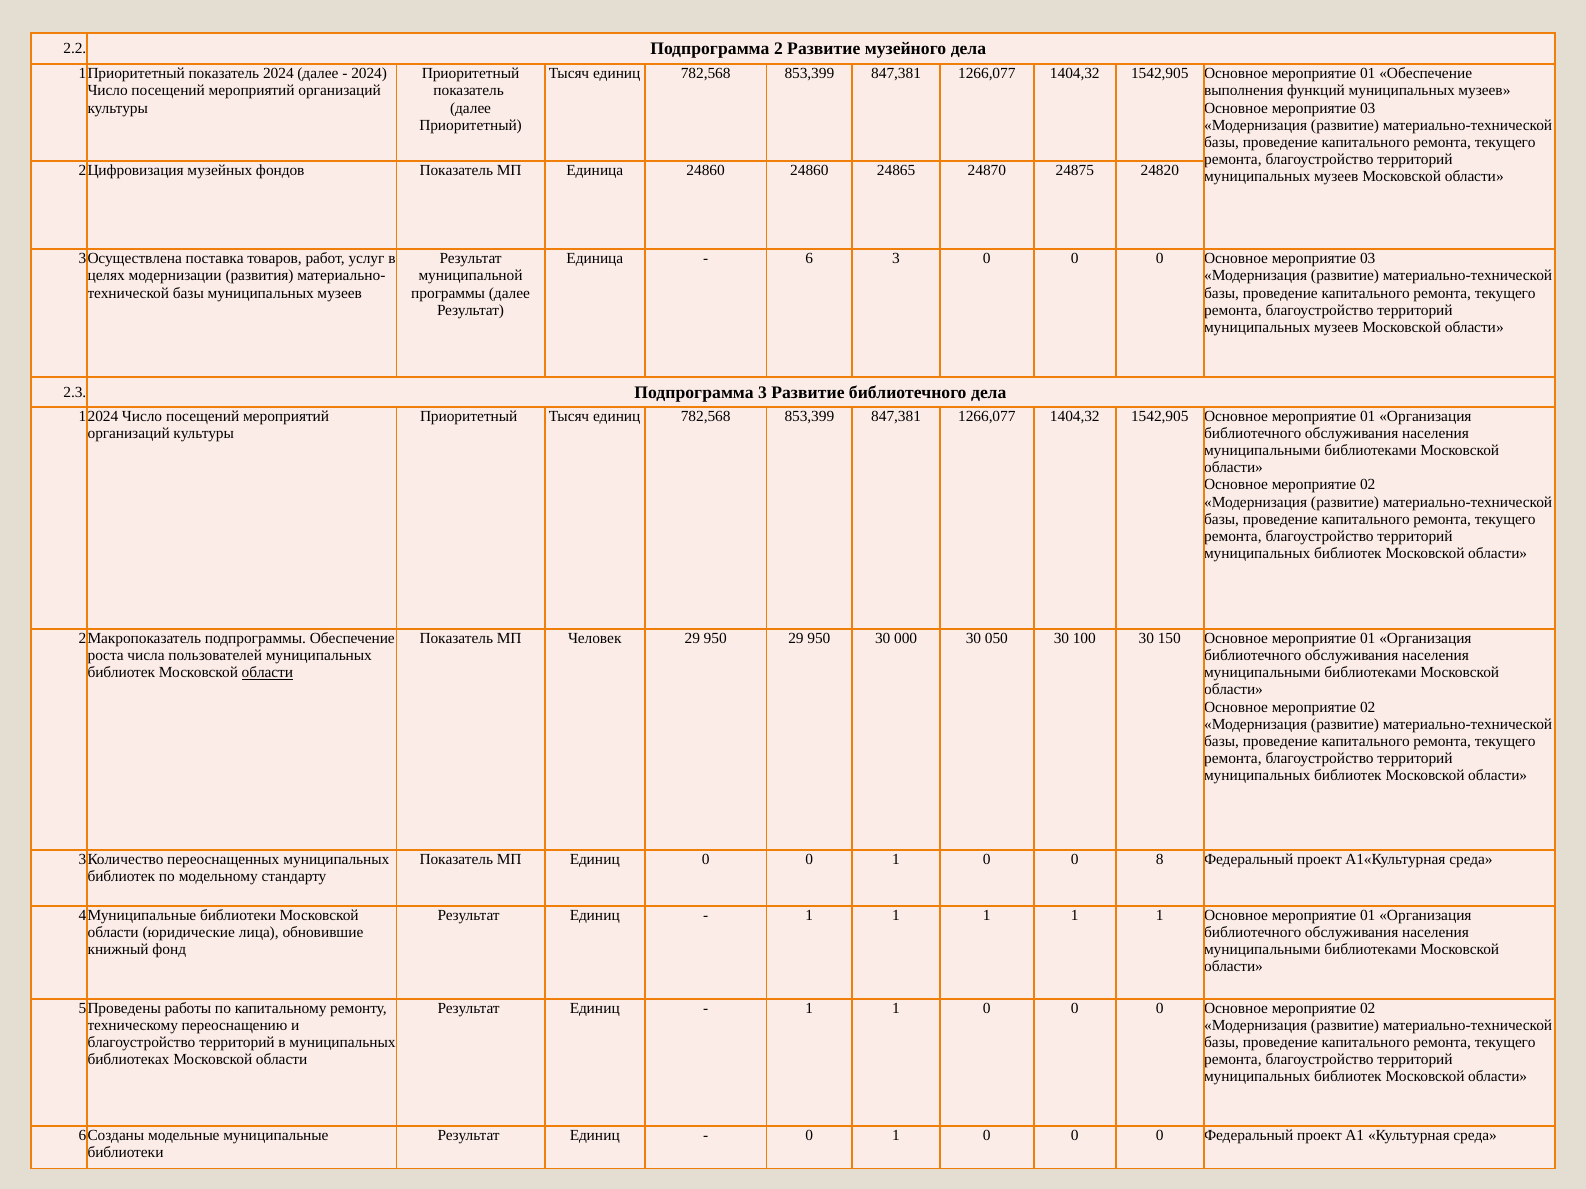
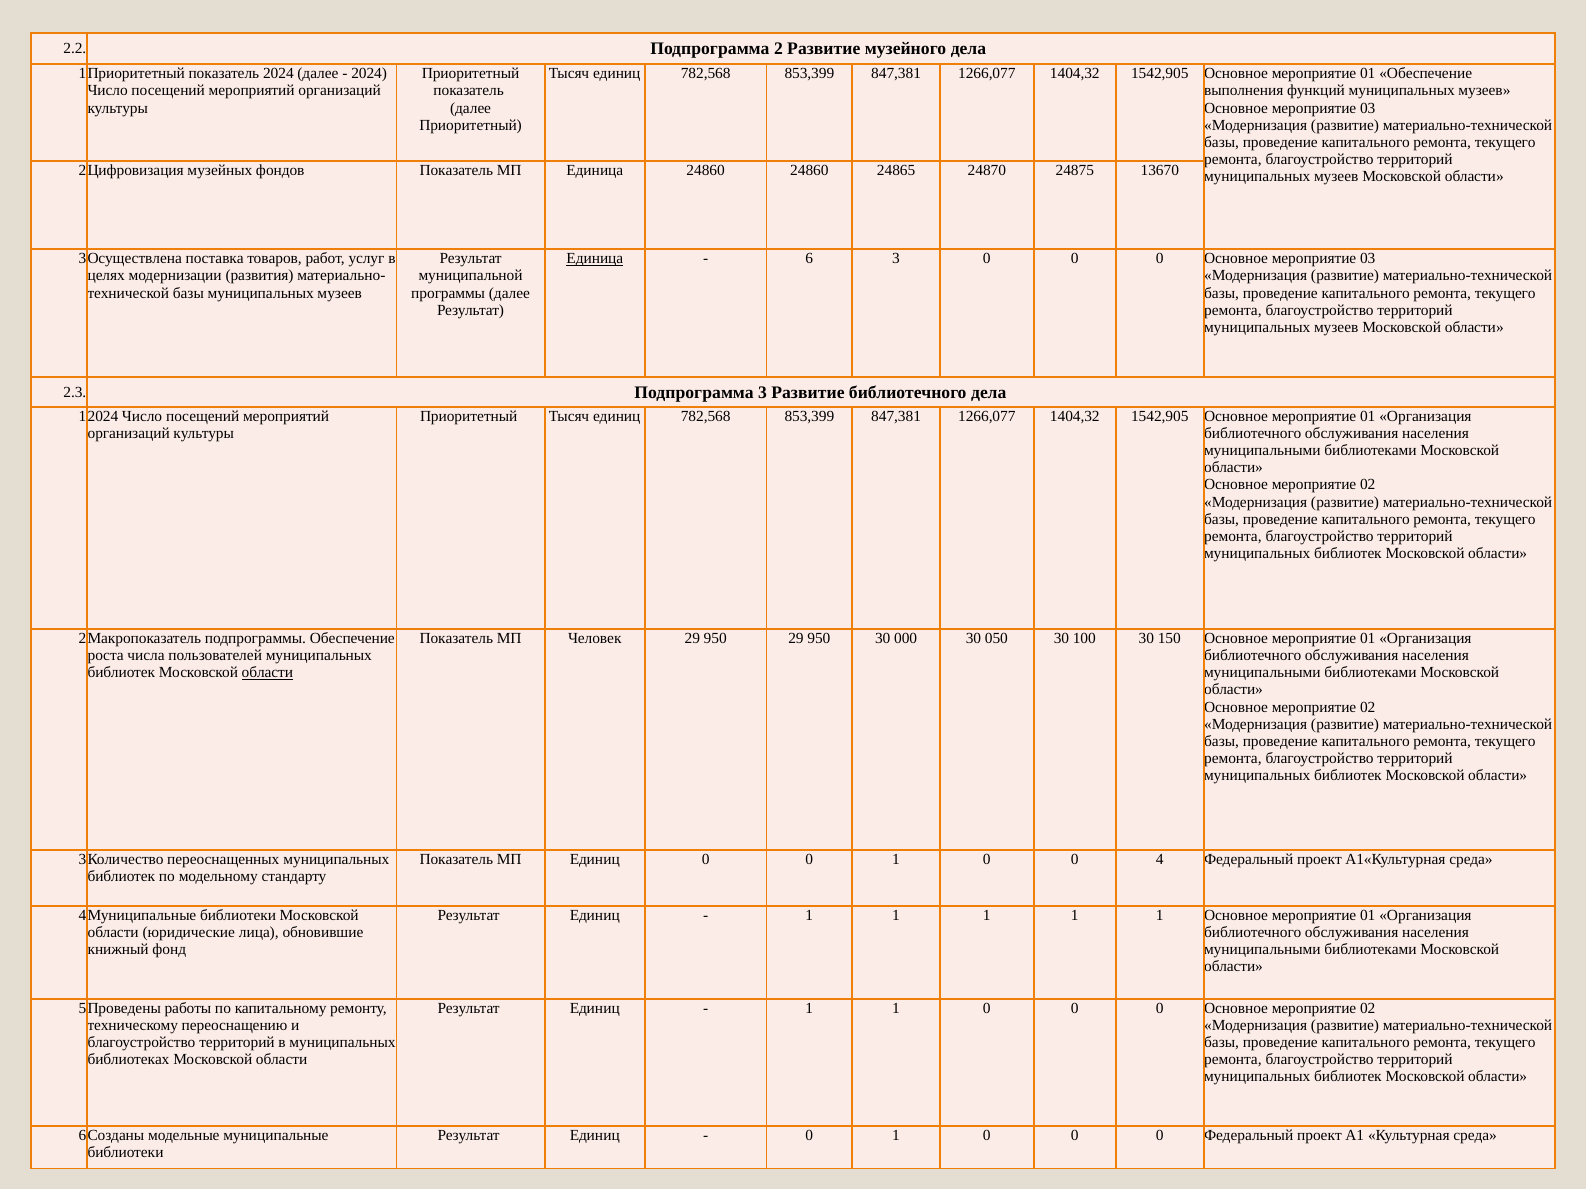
24820: 24820 -> 13670 (1160, 170)
Единица underline: none -> present (595, 259)
8: 8 -> 4 (1160, 860)
